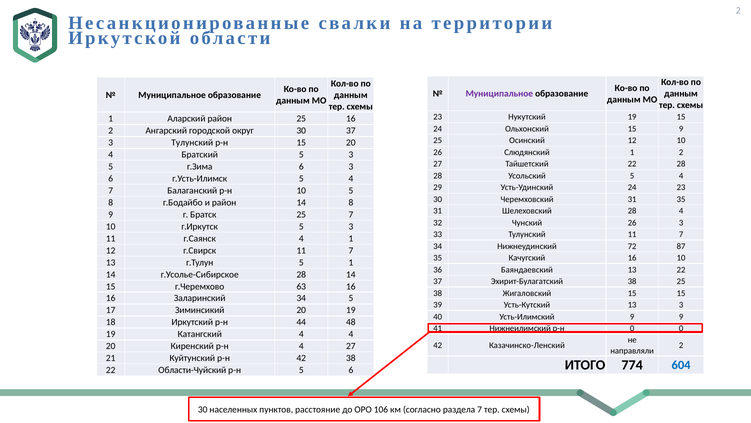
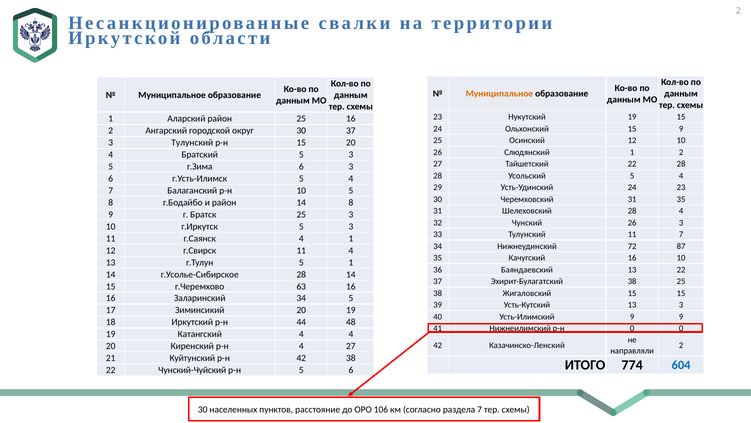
Муниципальное colour: purple -> orange (499, 94)
25 7: 7 -> 3 (351, 214)
г.Свирск 11 7: 7 -> 4 (351, 250)
Области-Чуйский: Области-Чуйский -> Чунский-Чуйский (192, 370)
